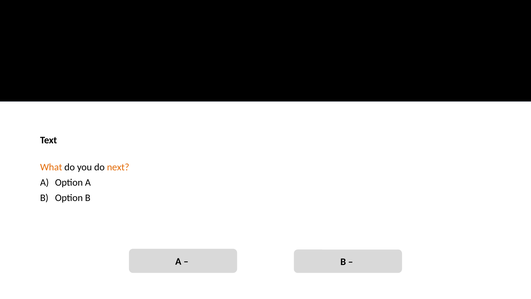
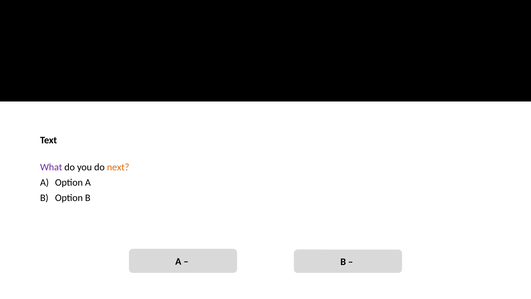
What colour: orange -> purple (51, 167)
